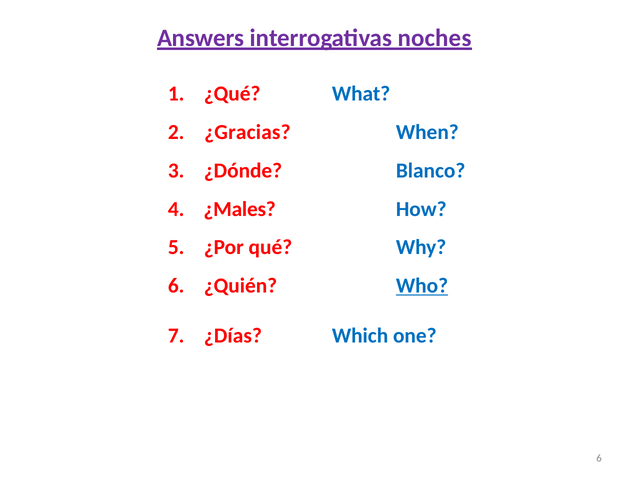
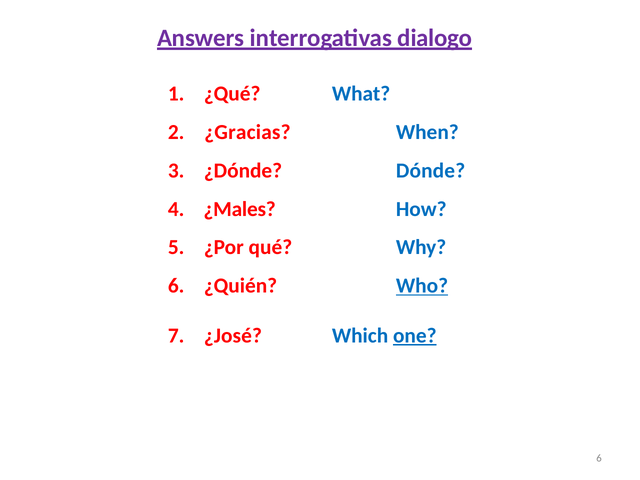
noches: noches -> dialogo (435, 38)
Blanco: Blanco -> Dónde (431, 171)
¿Días: ¿Días -> ¿José (233, 336)
one underline: none -> present (415, 336)
